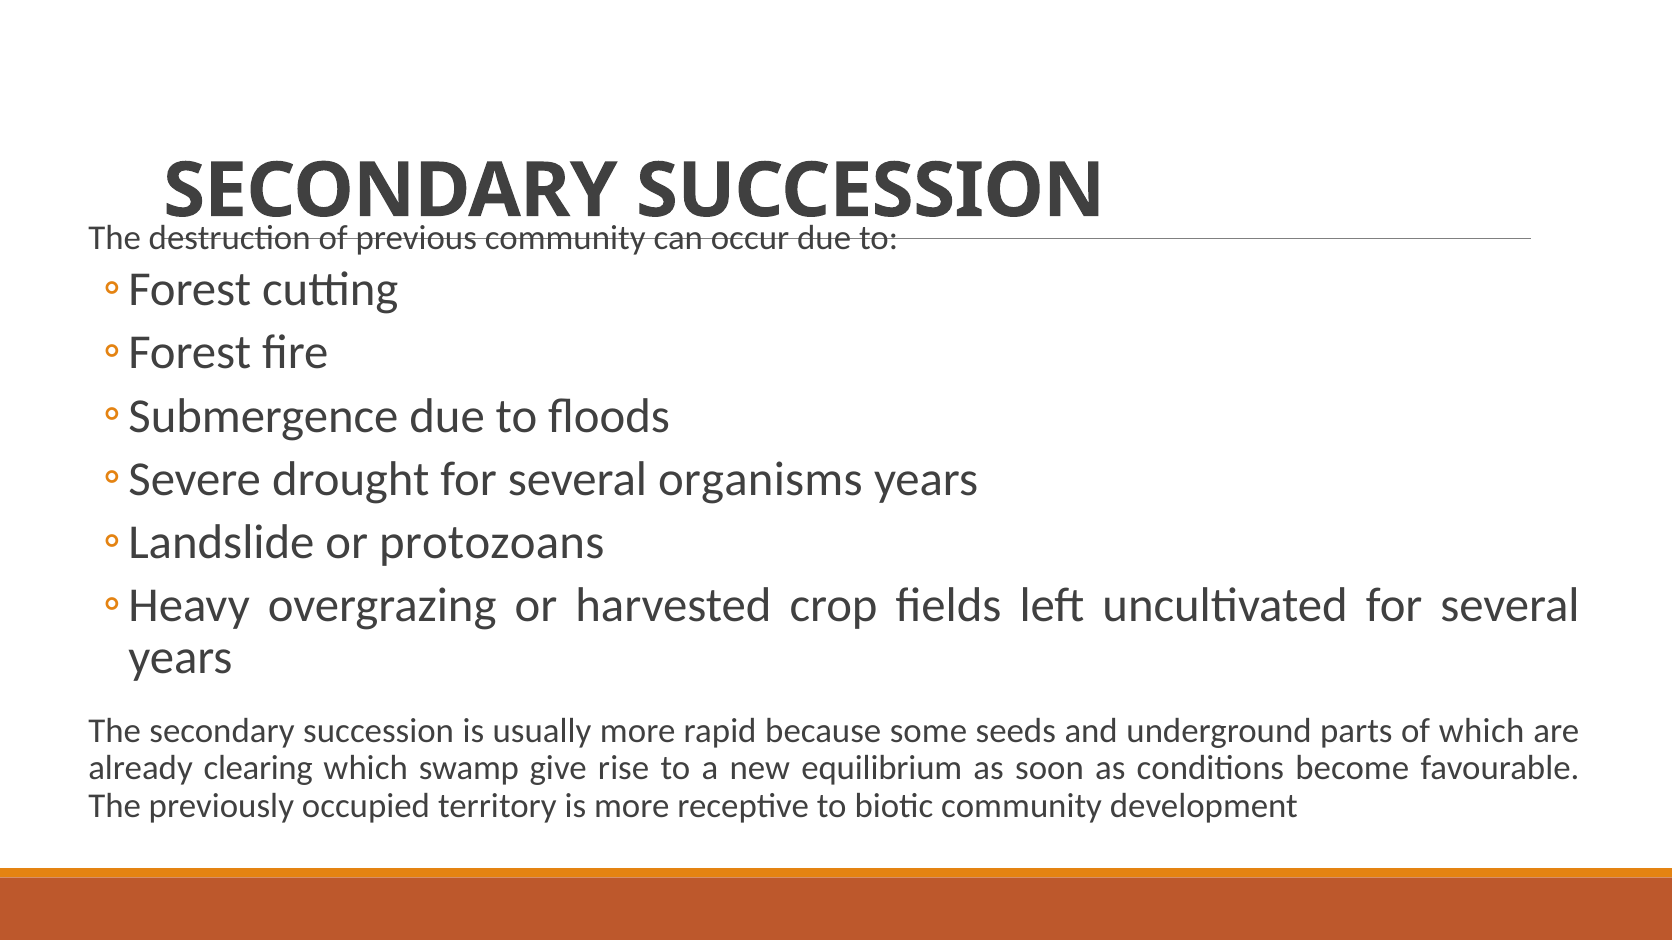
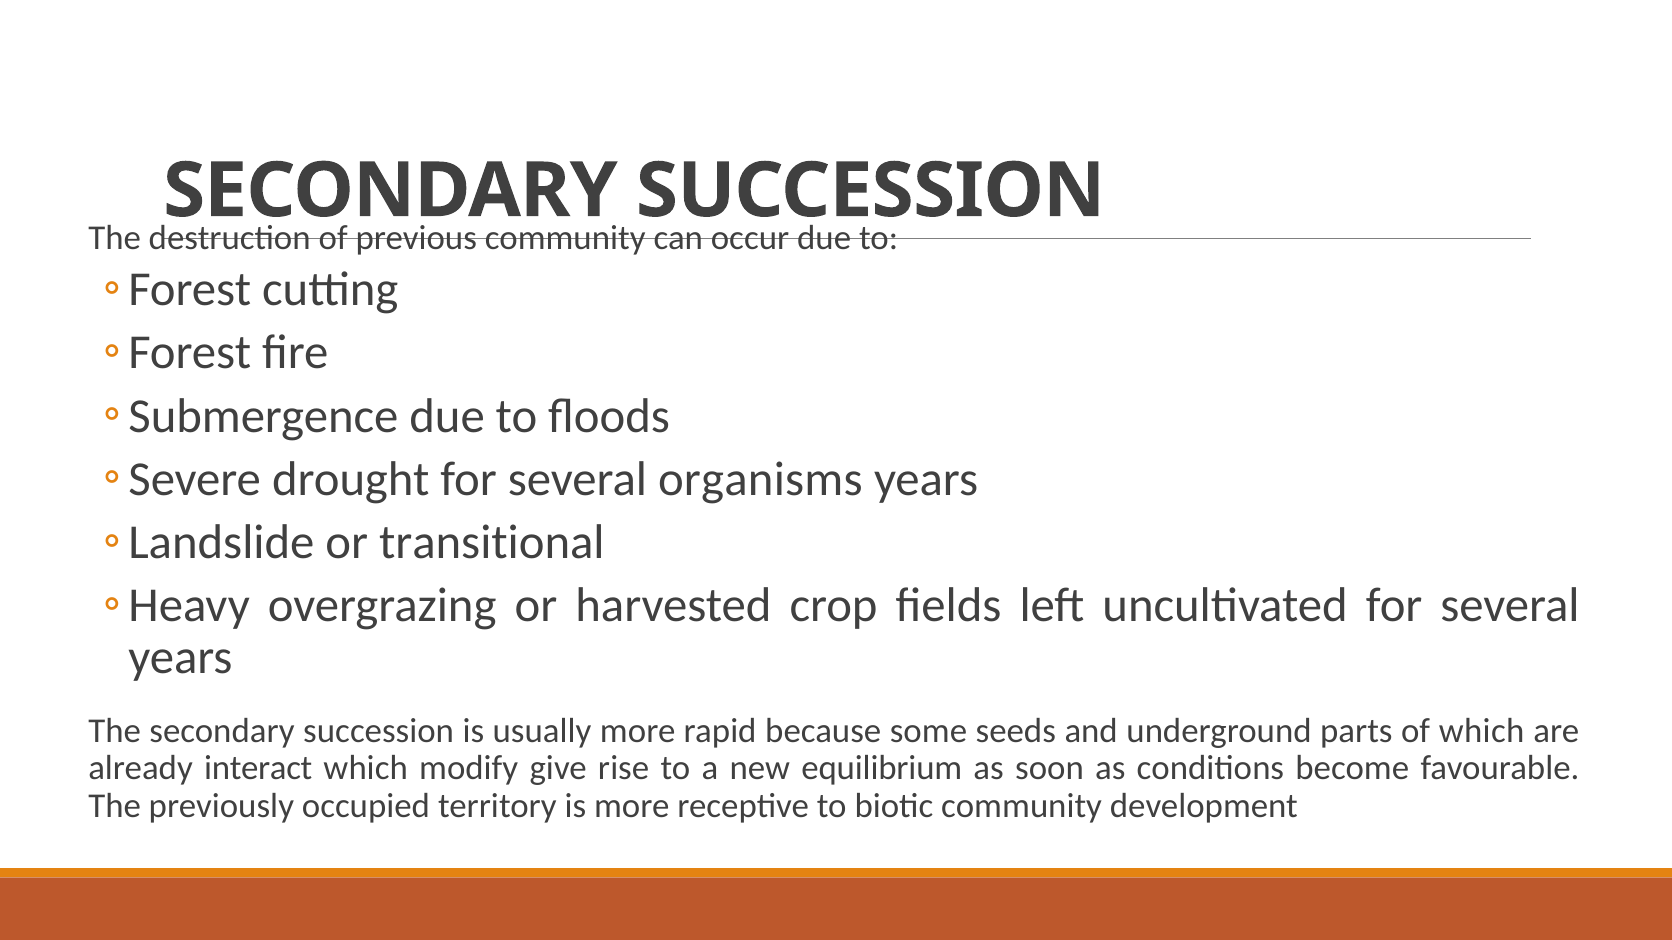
protozoans: protozoans -> transitional (492, 542)
clearing: clearing -> interact (258, 769)
swamp: swamp -> modify (469, 769)
